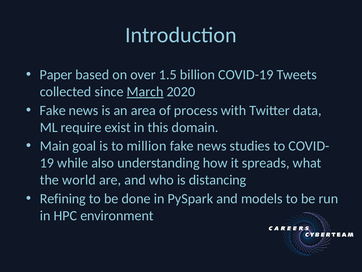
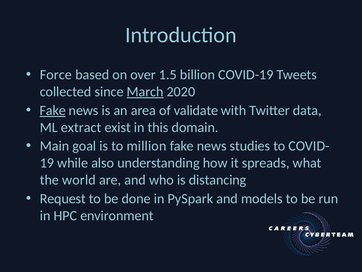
Paper: Paper -> Force (56, 75)
Fake underline: none -> present (53, 110)
process: process -> validate (196, 110)
require: require -> extract (81, 127)
Refining: Refining -> Request (63, 198)
